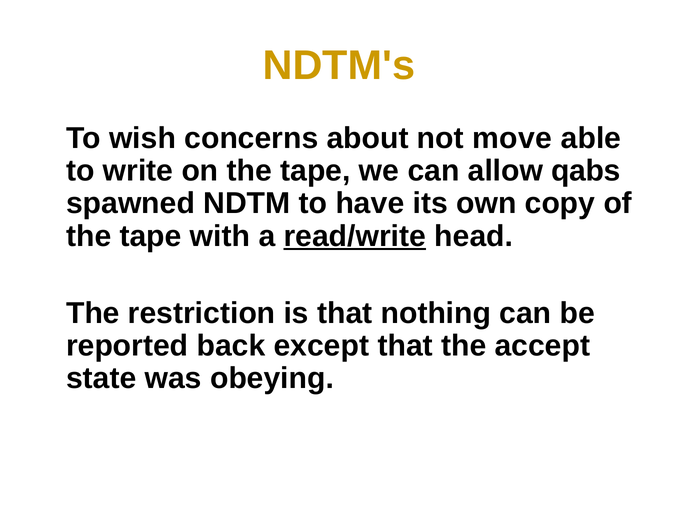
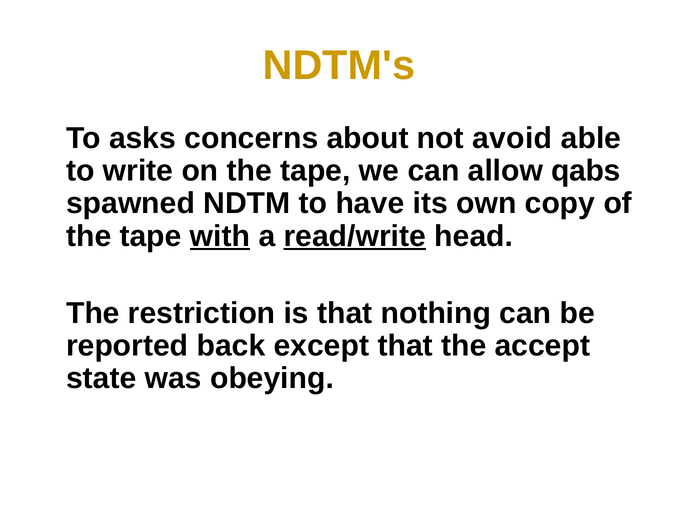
wish: wish -> asks (142, 138)
move: move -> avoid (512, 138)
with underline: none -> present (220, 236)
